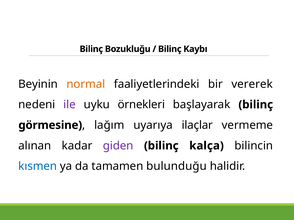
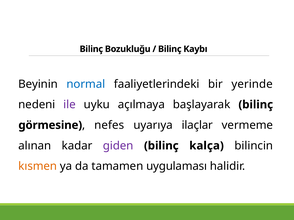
normal colour: orange -> blue (86, 84)
vererek: vererek -> yerinde (252, 84)
örnekleri: örnekleri -> açılmaya (141, 105)
lağım: lağım -> nefes (109, 125)
kısmen colour: blue -> orange (38, 167)
bulunduğu: bulunduğu -> uygulaması (177, 167)
